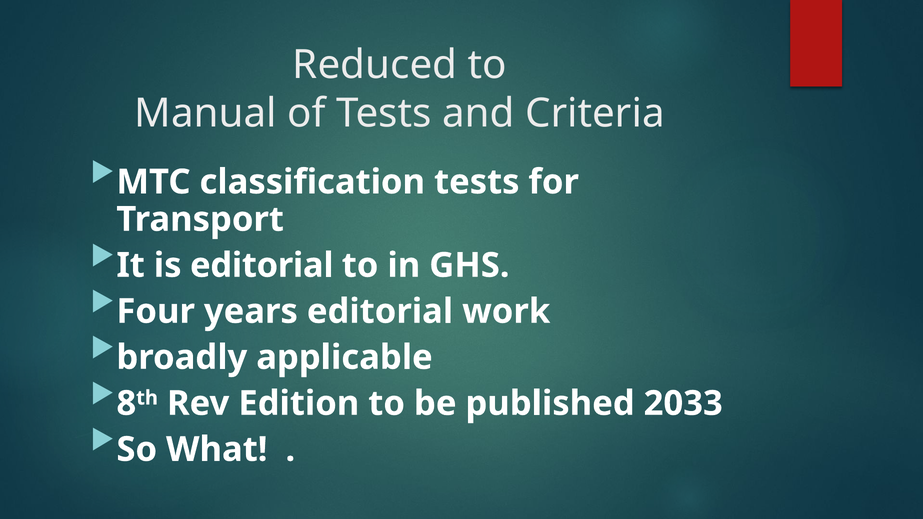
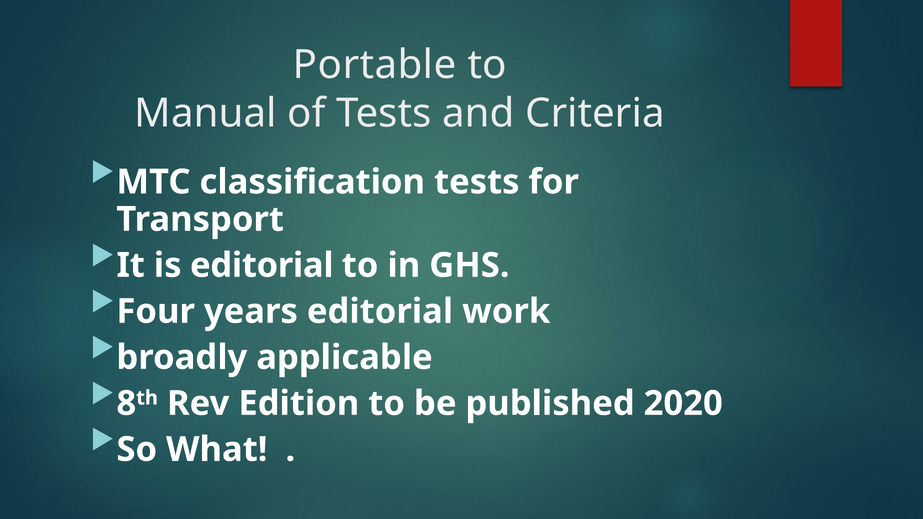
Reduced: Reduced -> Portable (375, 65)
2033: 2033 -> 2020 (683, 404)
